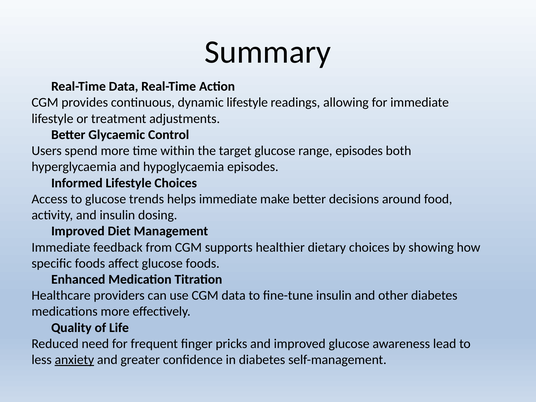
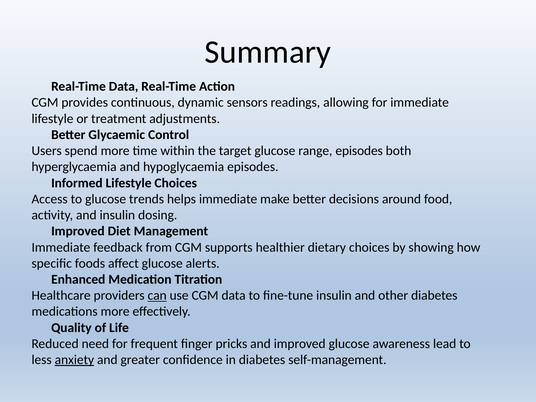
dynamic lifestyle: lifestyle -> sensors (247, 103)
glucose foods: foods -> alerts (203, 263)
can underline: none -> present (157, 295)
